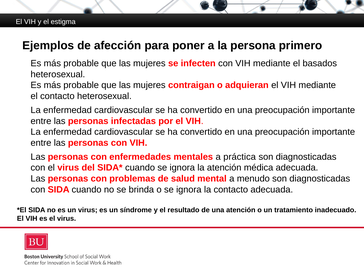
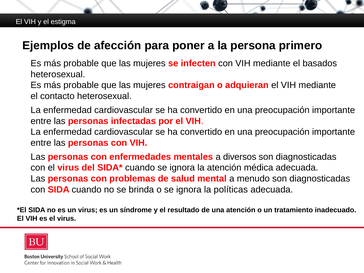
práctica: práctica -> diversos (240, 157)
la contacto: contacto -> políticas (231, 190)
